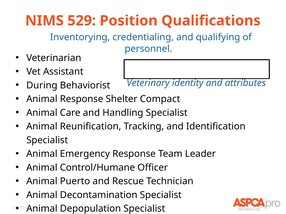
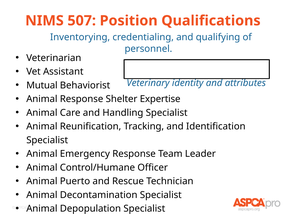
529: 529 -> 507 (82, 21)
During: During -> Mutual (42, 86)
Compact: Compact -> Expertise (160, 99)
